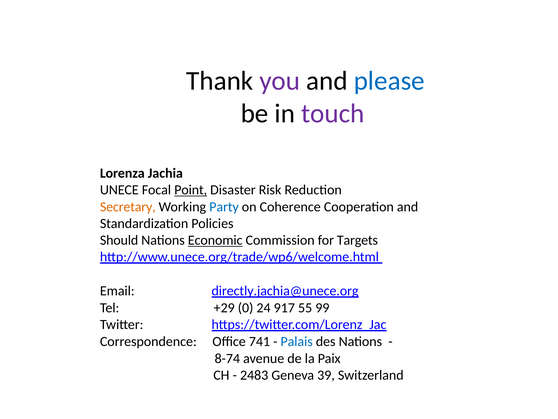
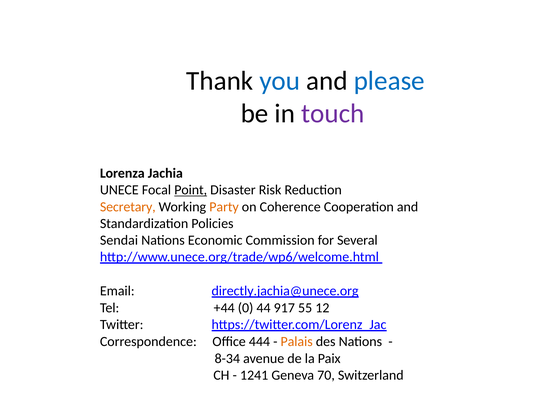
you colour: purple -> blue (280, 81)
Party colour: blue -> orange (224, 206)
Should: Should -> Sendai (119, 240)
Economic underline: present -> none (215, 240)
Targets: Targets -> Several (357, 240)
+29: +29 -> +44 (224, 308)
24: 24 -> 44 (264, 308)
99: 99 -> 12 (322, 308)
741: 741 -> 444 (259, 341)
Palais colour: blue -> orange (297, 341)
8-74: 8-74 -> 8-34 (227, 358)
2483: 2483 -> 1241 (254, 375)
39: 39 -> 70 (326, 375)
